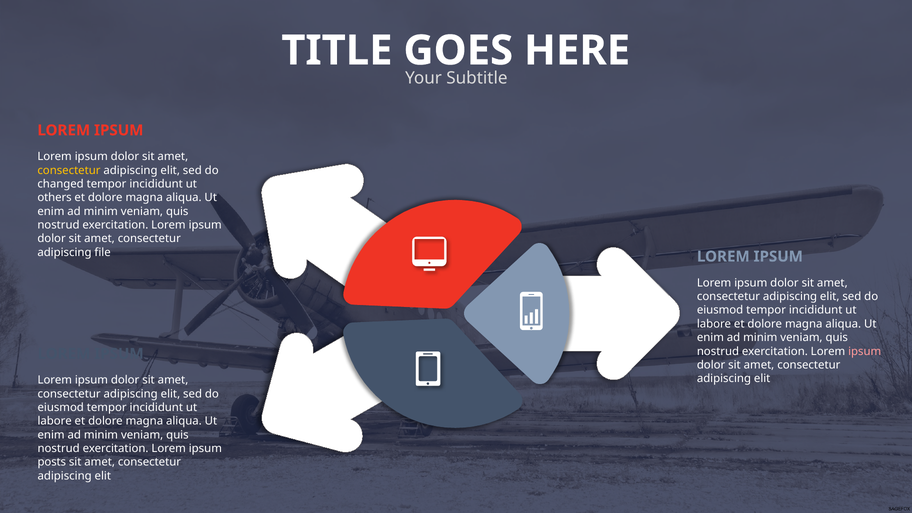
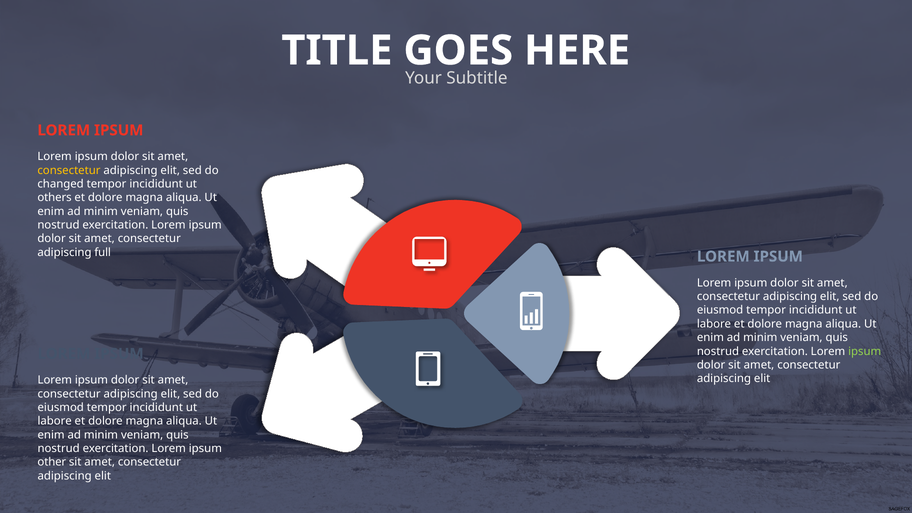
file: file -> full (103, 252)
ipsum colour: pink -> light green (865, 351)
posts: posts -> other (52, 462)
